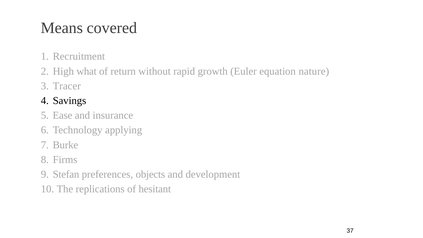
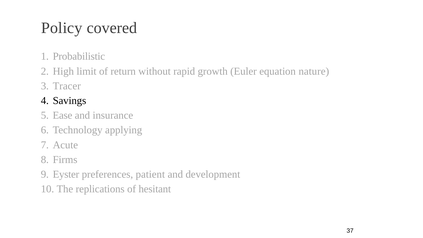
Means: Means -> Policy (62, 28)
Recruitment: Recruitment -> Probabilistic (79, 56)
what: what -> limit (87, 71)
Burke: Burke -> Acute (65, 145)
Stefan: Stefan -> Eyster (66, 174)
objects: objects -> patient (150, 174)
